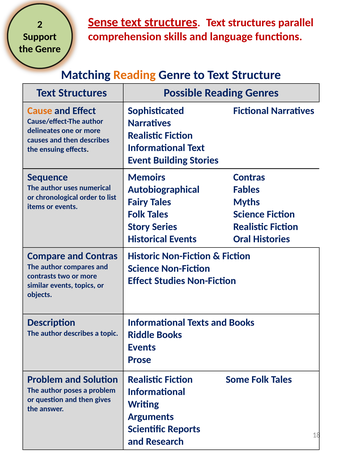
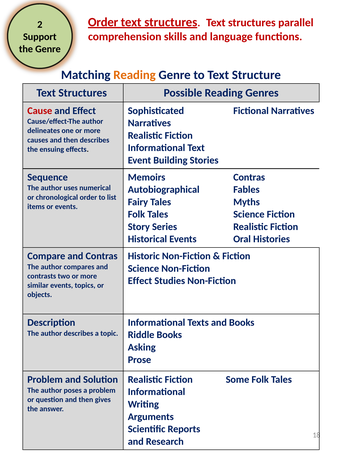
Sense: Sense -> Order (103, 22)
Cause colour: orange -> red (40, 111)
Events: Events -> Asking (142, 347)
